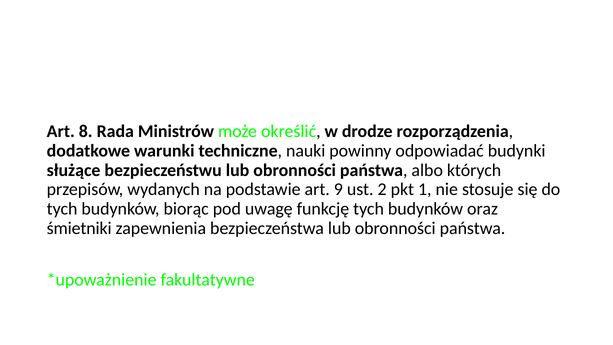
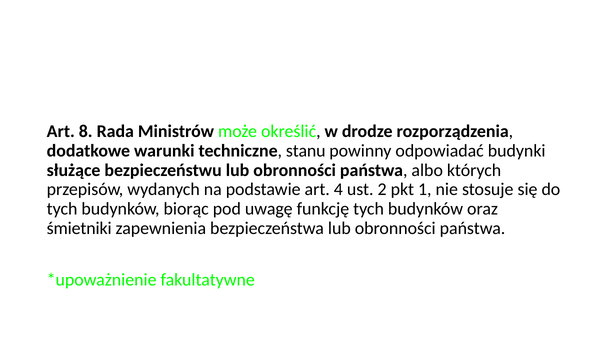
nauki: nauki -> stanu (306, 151)
9: 9 -> 4 (338, 189)
